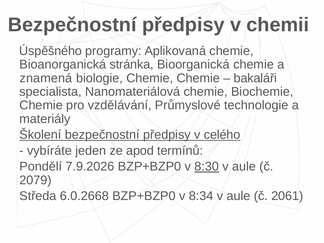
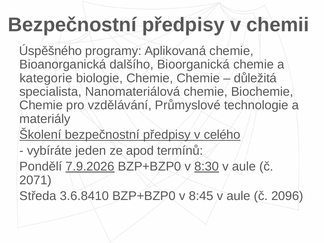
stránka: stránka -> dalšího (132, 64)
znamená: znamená -> kategorie (46, 78)
bakaláři: bakaláři -> důležitá (255, 78)
7.9.2026 underline: none -> present (90, 167)
2079: 2079 -> 2071 (36, 180)
6.0.2668: 6.0.2668 -> 3.6.8410 (84, 196)
8:34: 8:34 -> 8:45 (201, 196)
2061: 2061 -> 2096 (287, 196)
